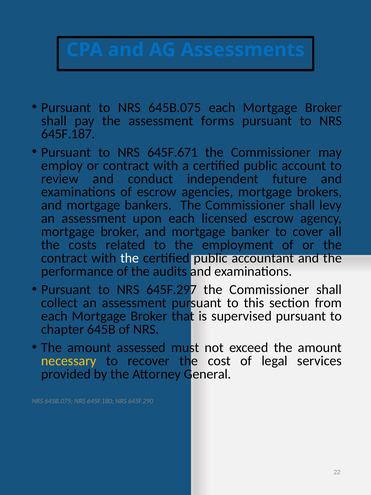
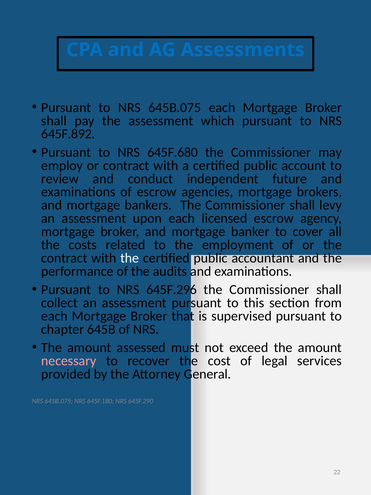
forms: forms -> which (218, 121)
645F.187: 645F.187 -> 645F.892 (68, 134)
645F.671: 645F.671 -> 645F.680 (173, 152)
645F.297: 645F.297 -> 645F.296 (172, 289)
necessary colour: yellow -> pink (69, 361)
